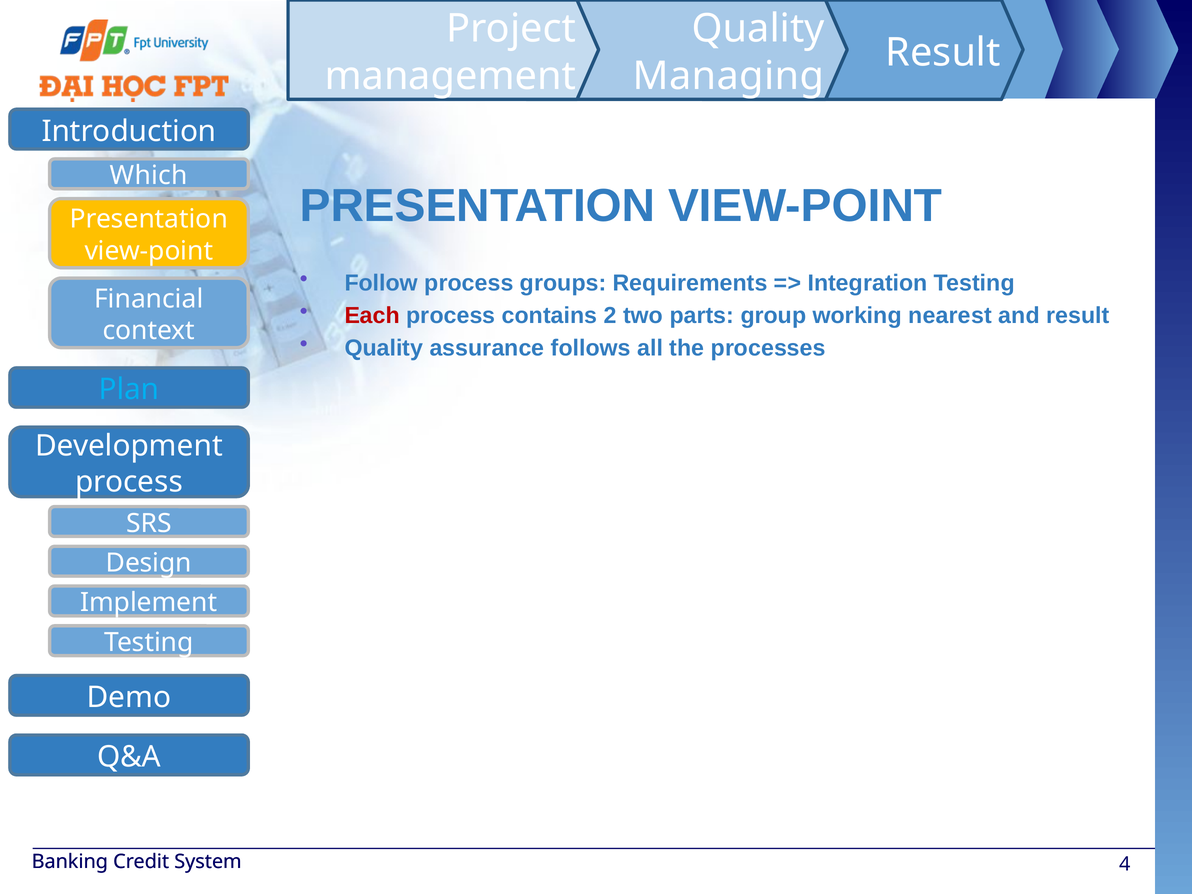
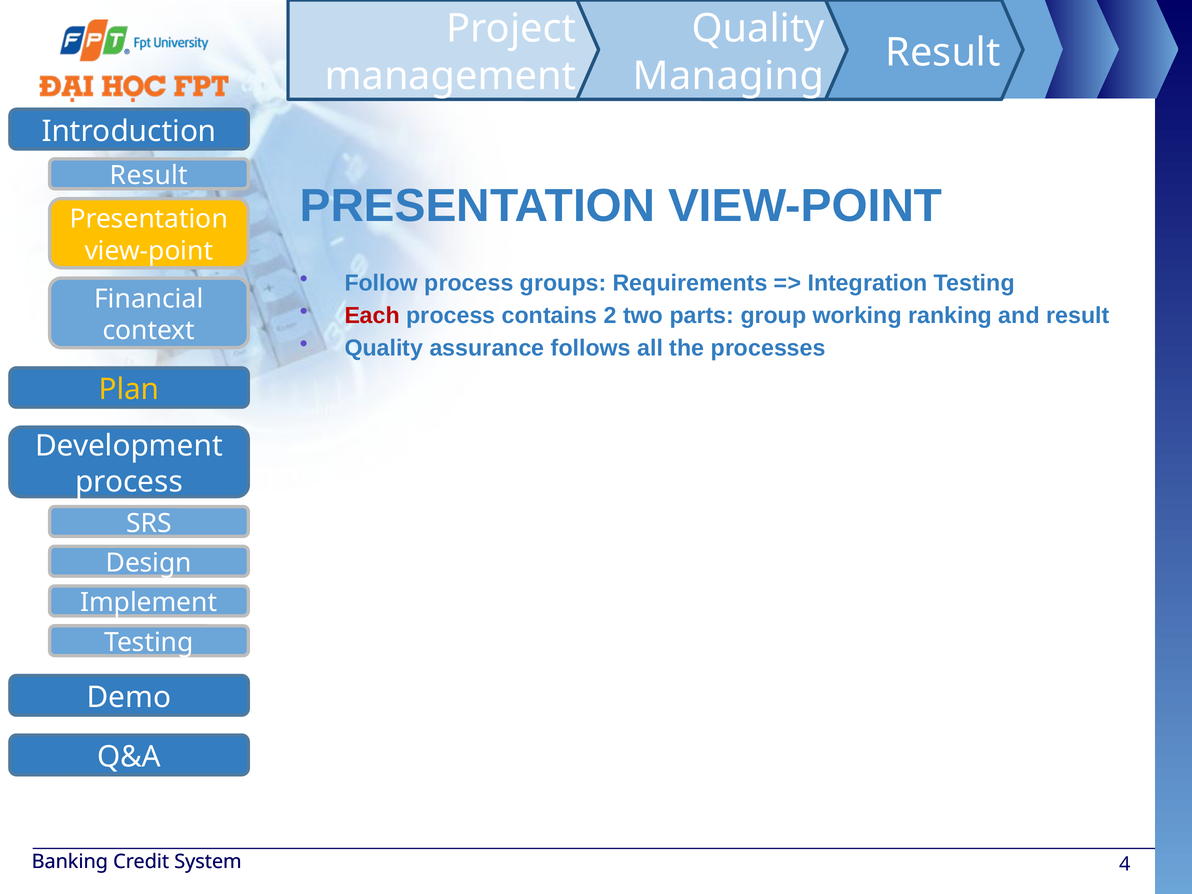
Which: Which -> Result (149, 176)
nearest: nearest -> ranking (950, 316)
Plan colour: light blue -> yellow (129, 390)
